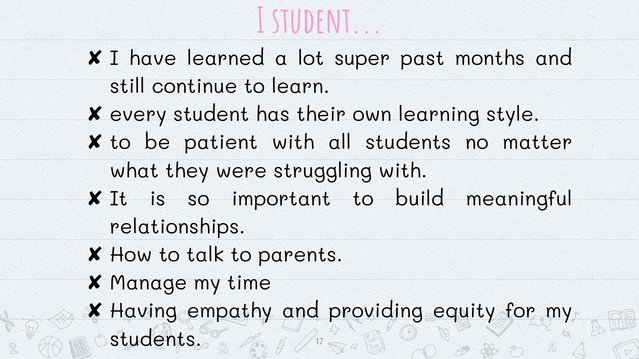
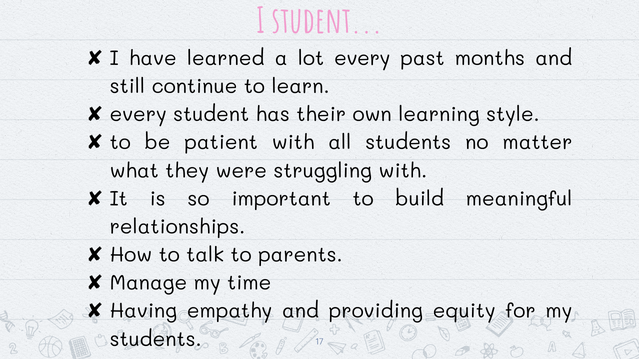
lot super: super -> every (362, 59)
